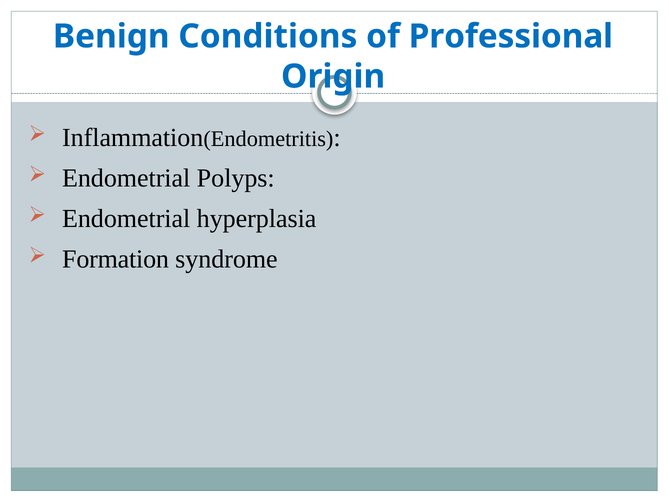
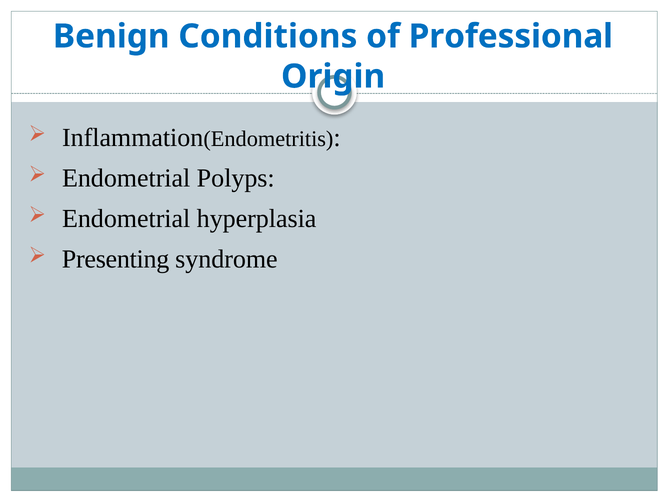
Formation: Formation -> Presenting (116, 259)
